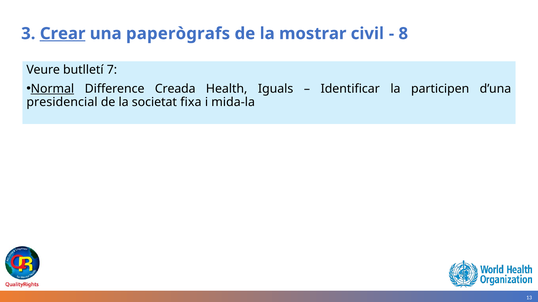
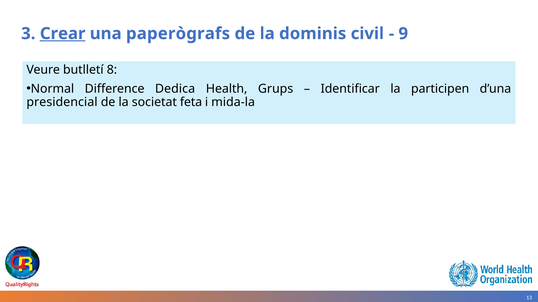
mostrar: mostrar -> dominis (313, 34)
8: 8 -> 9 (403, 34)
7: 7 -> 8 (112, 70)
Normal underline: present -> none (52, 89)
Creada: Creada -> Dedica (175, 89)
Iguals: Iguals -> Grups (276, 89)
fixa: fixa -> feta (191, 102)
